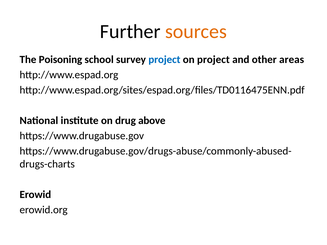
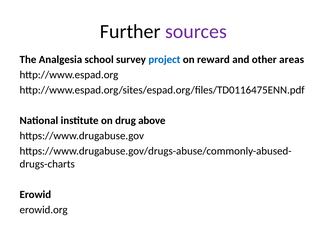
sources colour: orange -> purple (196, 32)
Poisoning: Poisoning -> Analgesia (60, 60)
on project: project -> reward (213, 60)
